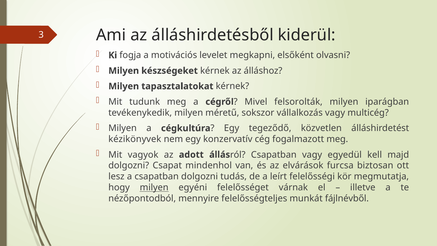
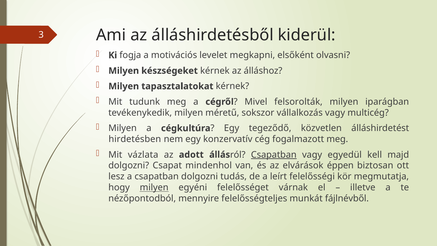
kézikönyvek: kézikönyvek -> hirdetésben (135, 139)
vagyok: vagyok -> vázlata (143, 155)
Csapatban underline: none -> present (274, 155)
furcsa: furcsa -> éppen (340, 166)
